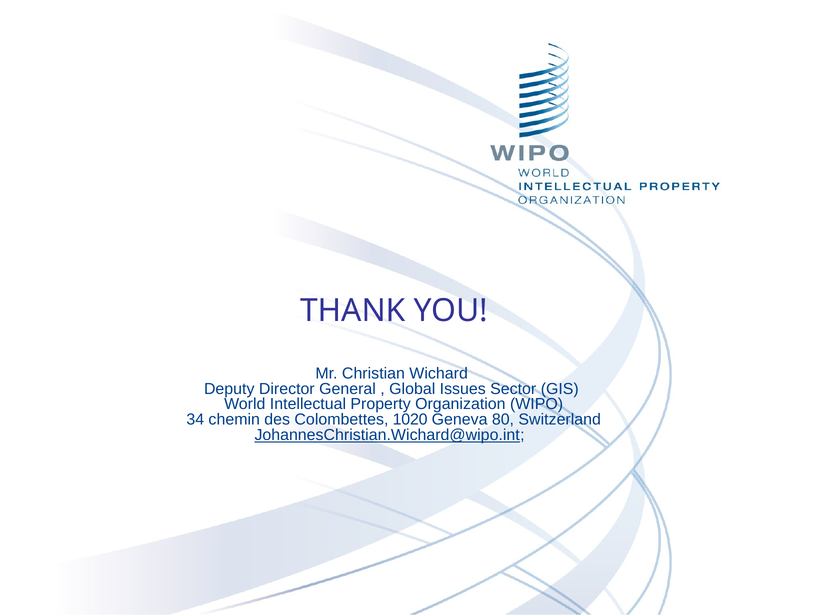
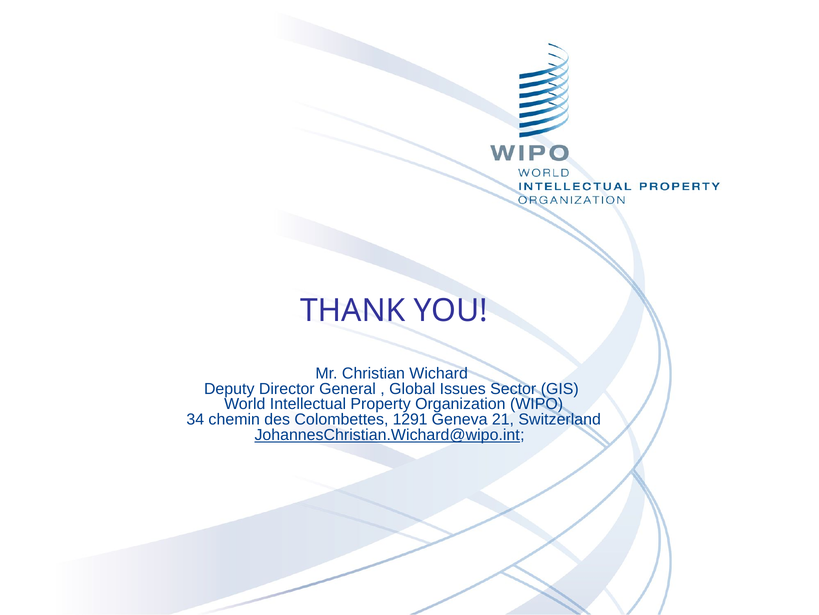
1020: 1020 -> 1291 (410, 419)
80: 80 -> 21 (503, 419)
